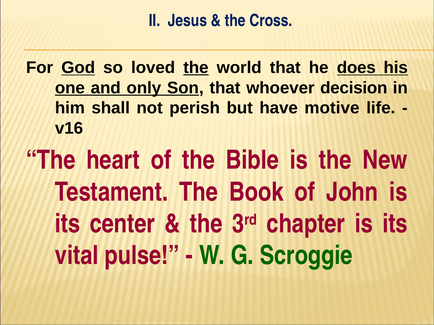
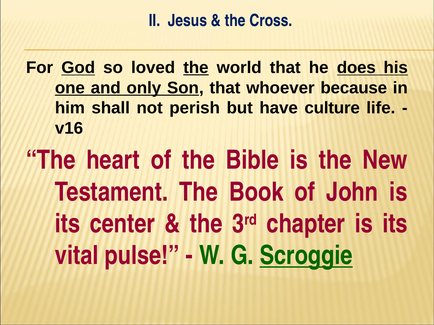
decision: decision -> because (354, 88)
motive: motive -> culture (332, 108)
Scroggie underline: none -> present (306, 256)
